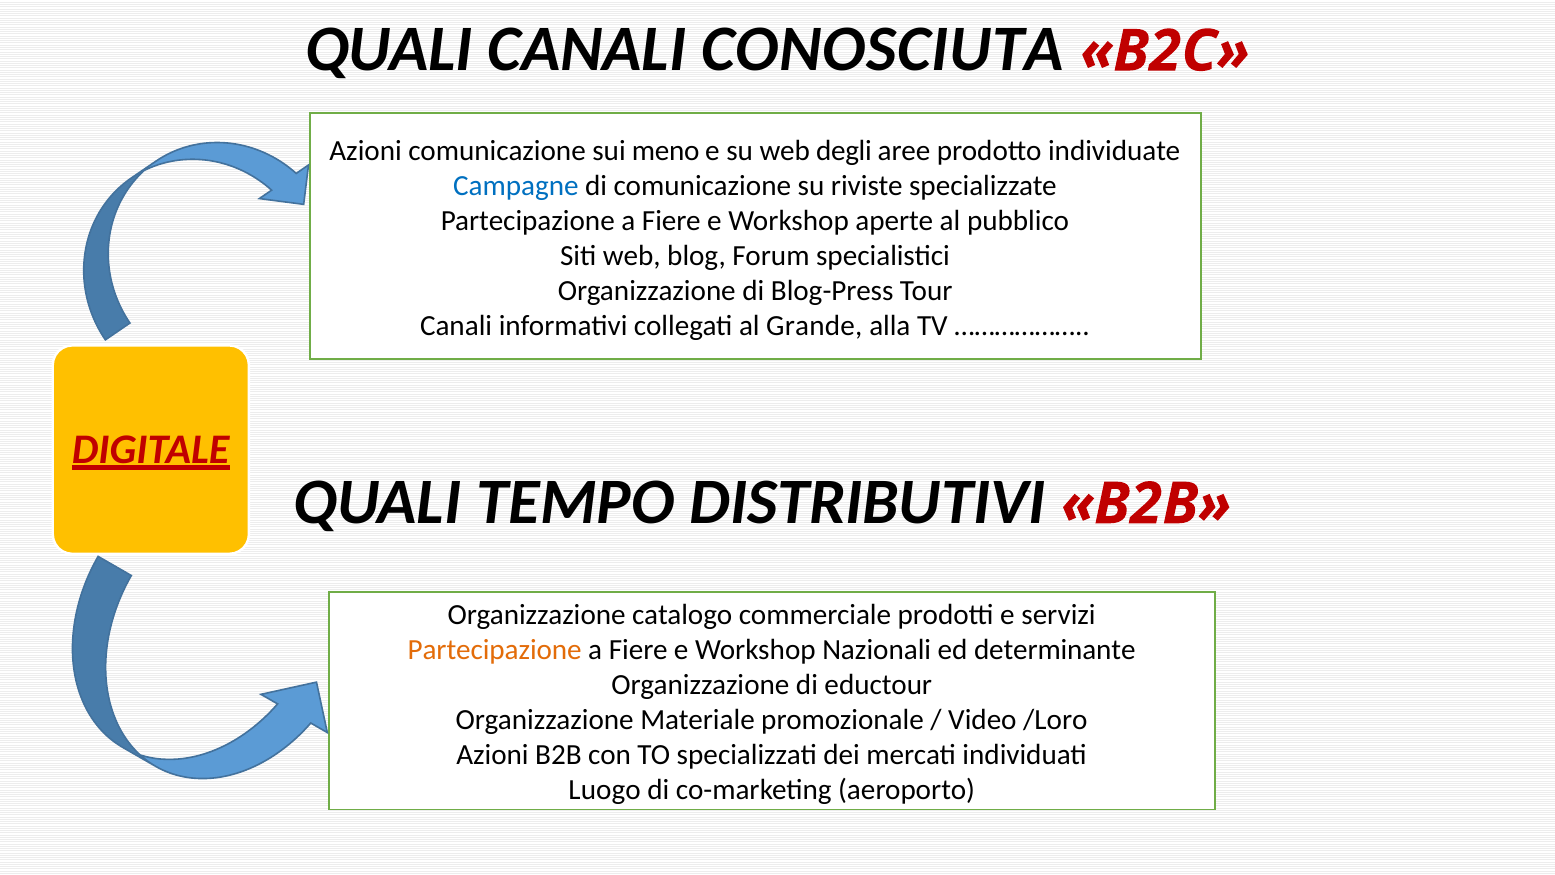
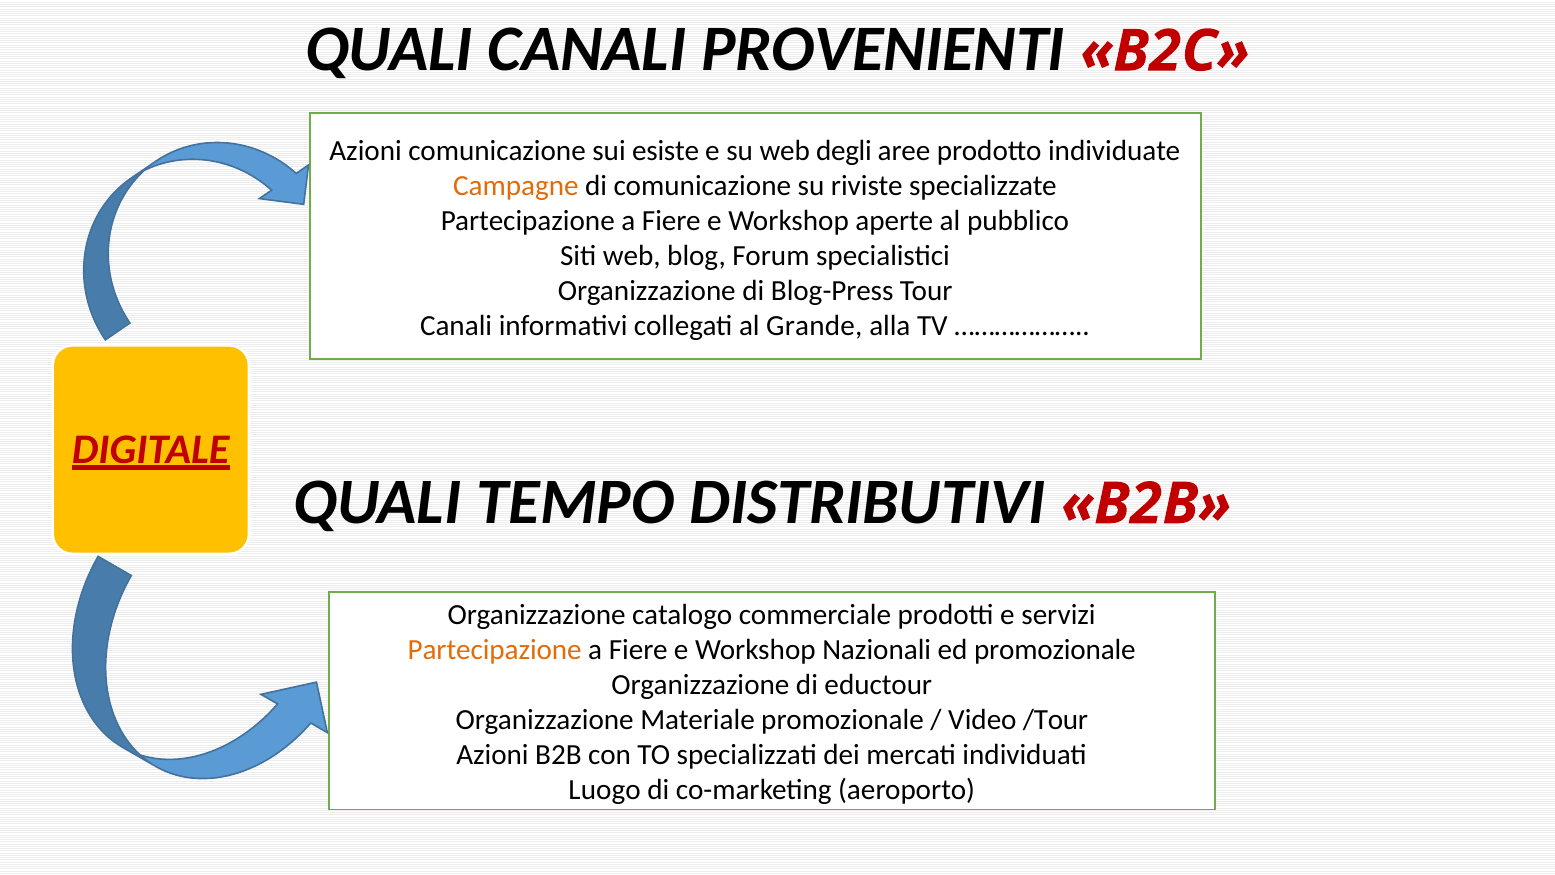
CONOSCIUTA: CONOSCIUTA -> PROVENIENTI (883, 49)
meno: meno -> esiste (666, 150)
Campagne colour: blue -> orange (516, 185)
ed determinante: determinante -> promozionale (1055, 650)
/Loro: /Loro -> /Tour (1056, 720)
